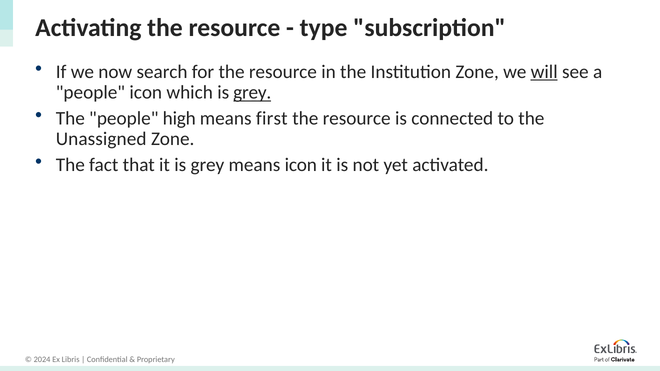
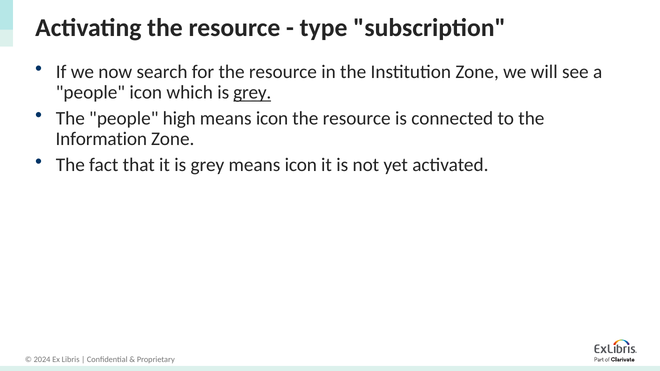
will underline: present -> none (544, 72)
first: first -> icon (272, 118)
Unassigned: Unassigned -> Information (101, 139)
